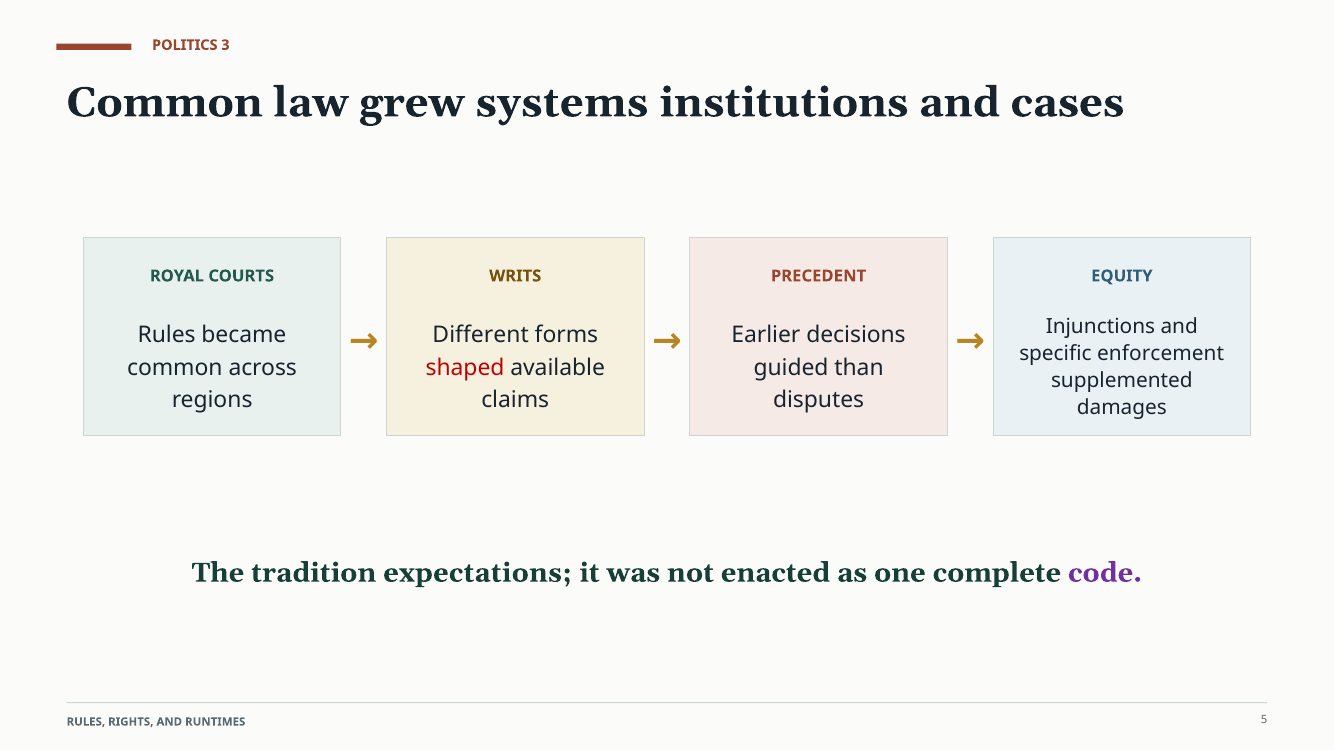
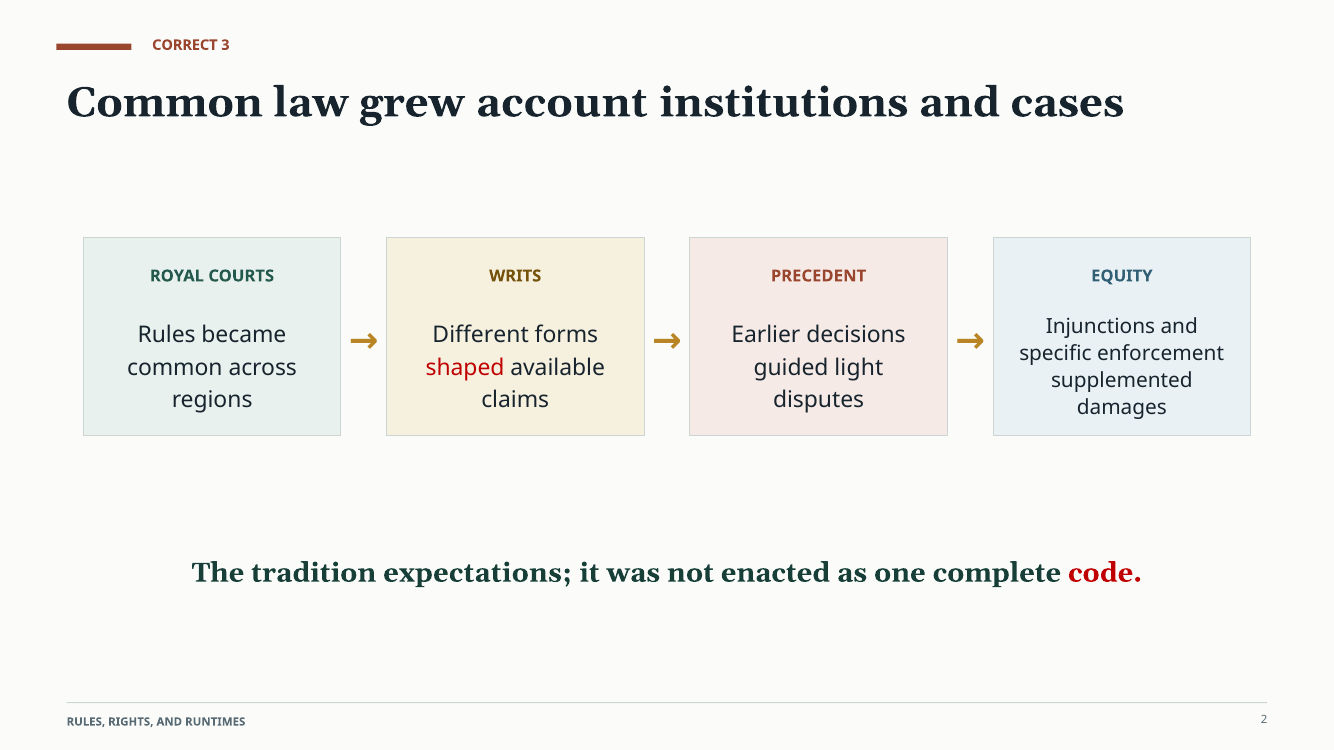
POLITICS: POLITICS -> CORRECT (185, 45)
systems: systems -> account (562, 103)
than: than -> light (859, 368)
code colour: purple -> red (1105, 573)
5: 5 -> 2 (1264, 720)
